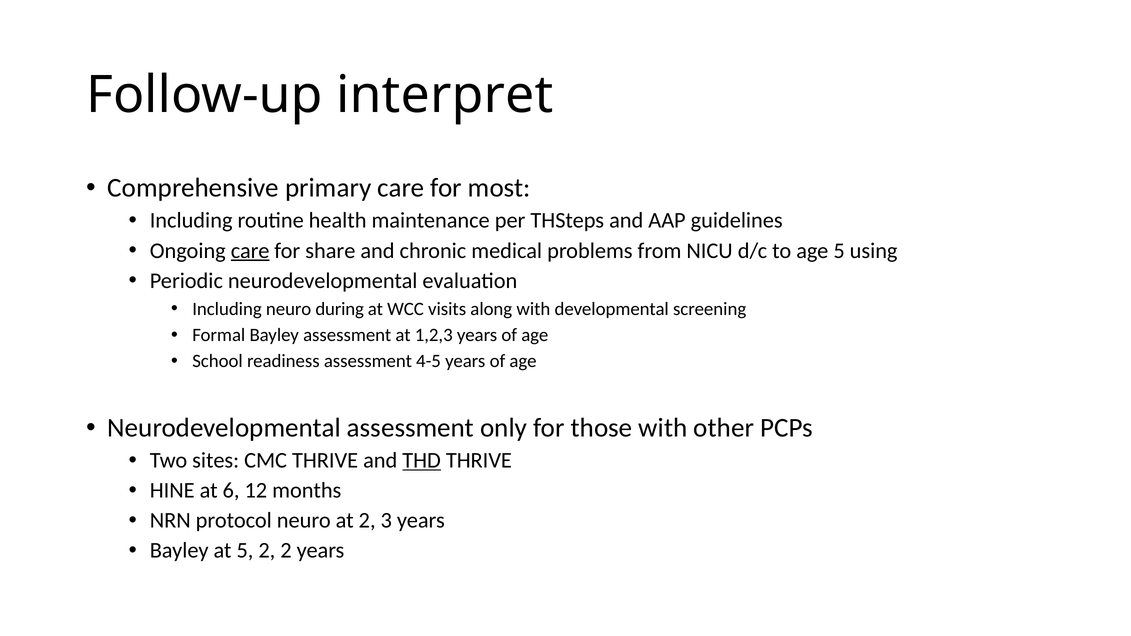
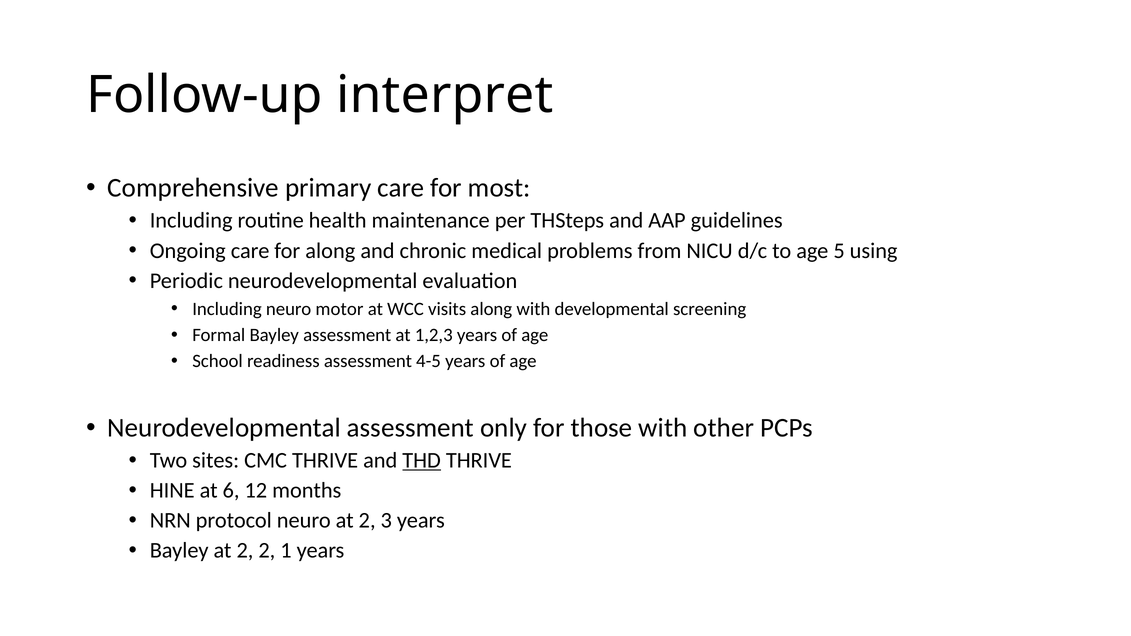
care underline: present -> none (250, 251)
for share: share -> along (330, 251)
during: during -> motor (340, 309)
Bayley at 5: 5 -> 2 (245, 551)
2 2: 2 -> 1 (286, 551)
